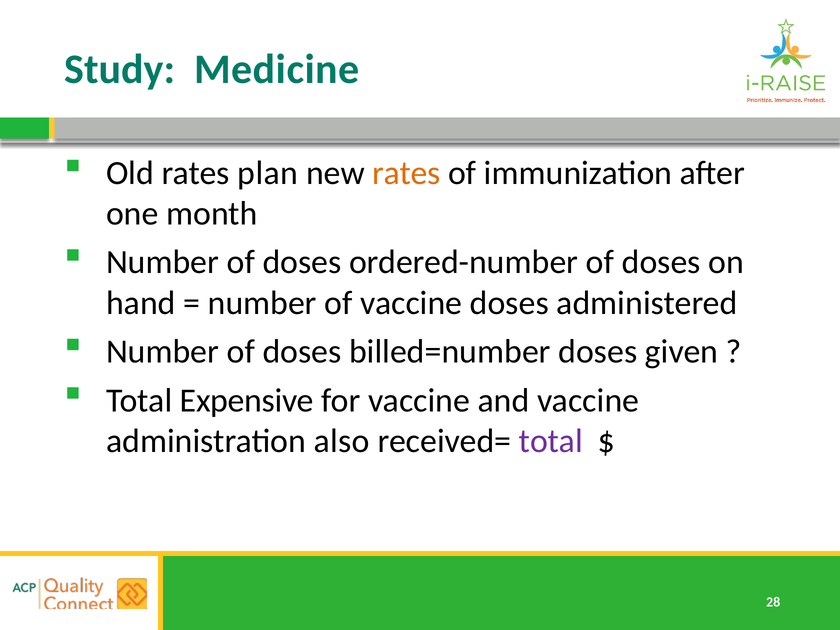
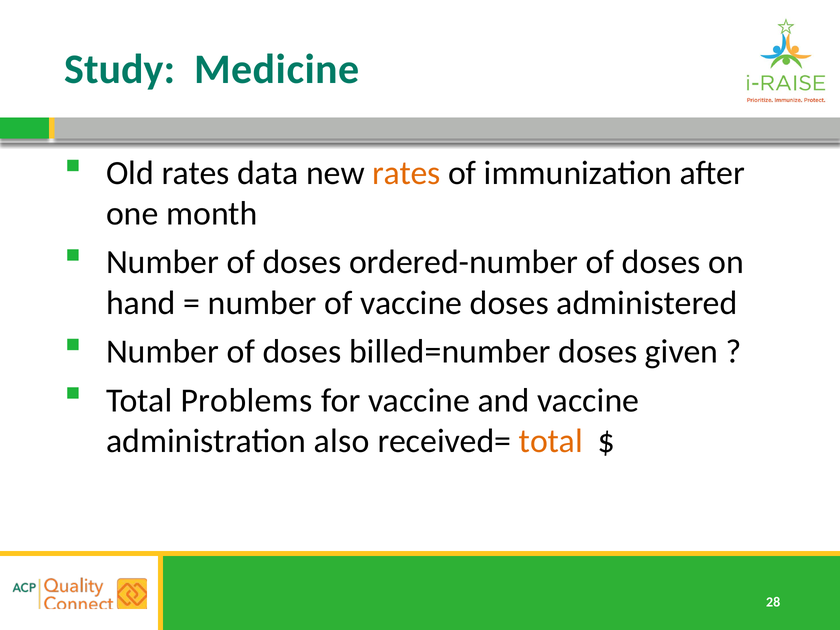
plan: plan -> data (268, 173)
Expensive: Expensive -> Problems (247, 400)
total colour: purple -> orange (551, 441)
